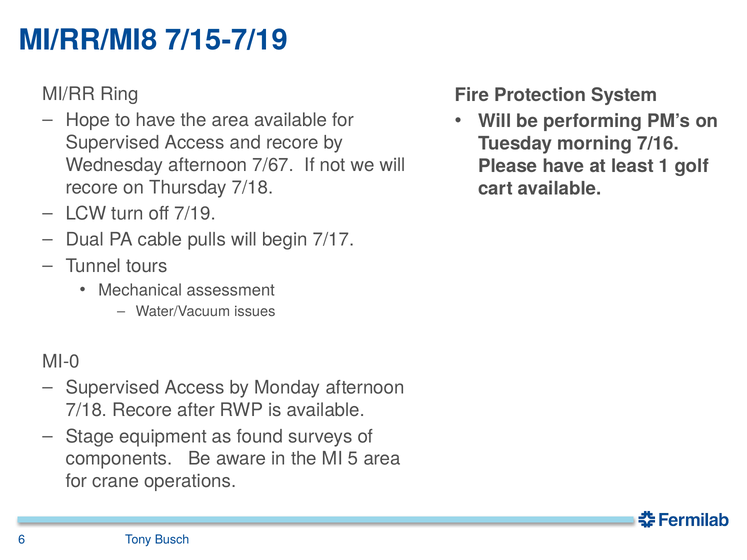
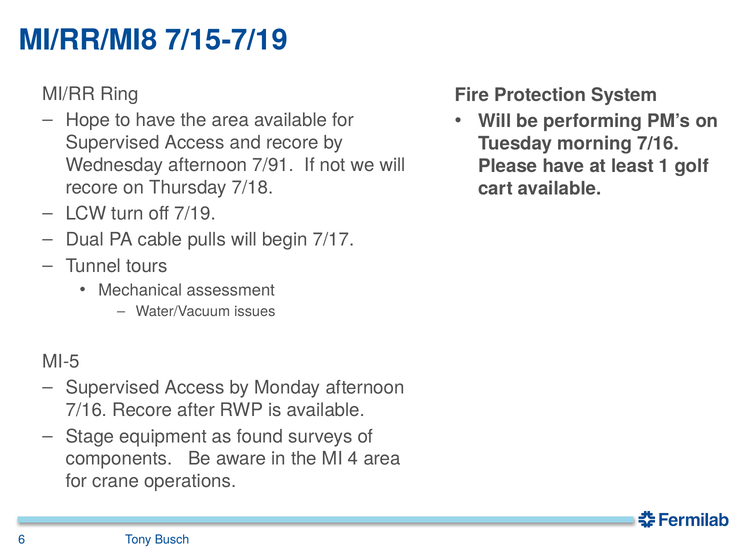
7/67: 7/67 -> 7/91 (273, 165)
MI-0: MI-0 -> MI-5 (61, 362)
7/18: 7/18 -> 7/16 (86, 410)
5: 5 -> 4 (353, 459)
